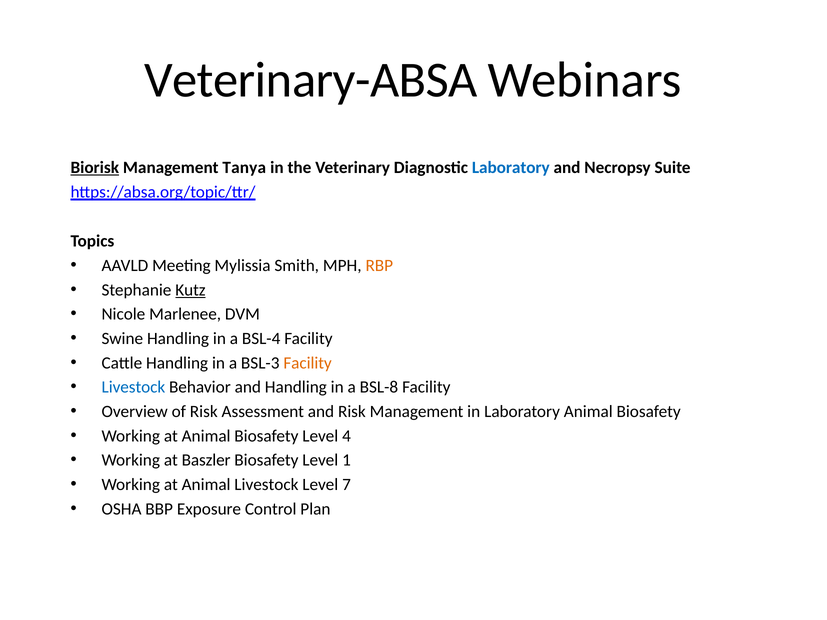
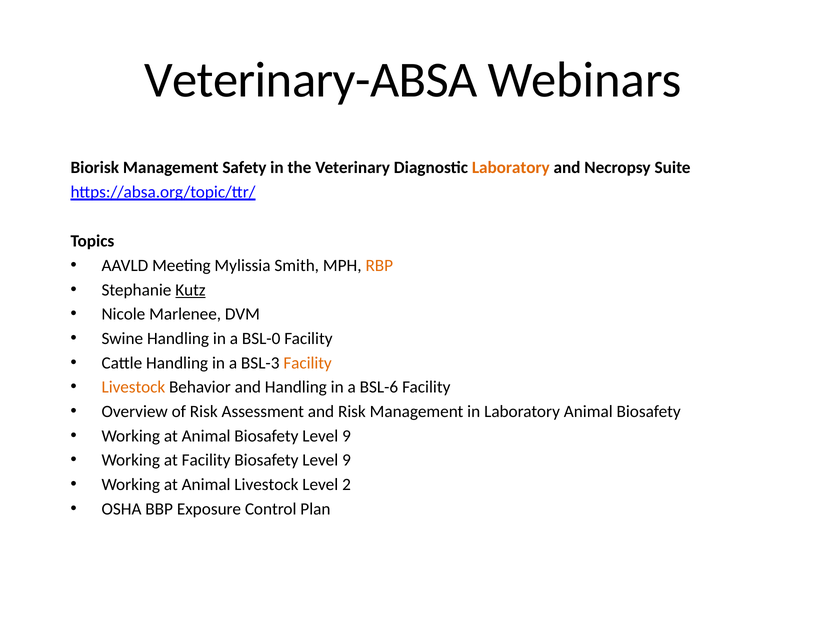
Biorisk underline: present -> none (95, 168)
Tanya: Tanya -> Safety (244, 168)
Laboratory colour: blue -> orange (511, 168)
BSL-4: BSL-4 -> BSL-0 (261, 339)
Livestock colour: blue -> orange (133, 387)
BSL-8: BSL-8 -> BSL-6 (379, 387)
Animal Biosafety Level 4: 4 -> 9 (346, 436)
at Baszler: Baszler -> Facility (206, 460)
1: 1 -> 9 (346, 460)
7: 7 -> 2 (346, 485)
